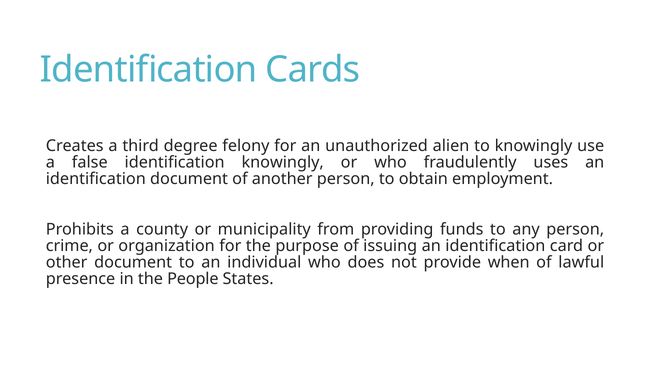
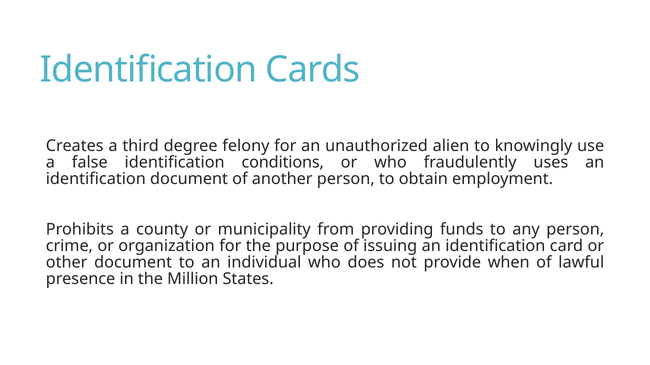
identification knowingly: knowingly -> conditions (283, 162)
People: People -> Million (193, 280)
